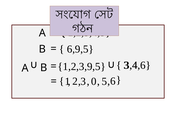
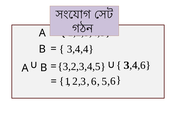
6,9,5: 6,9,5 -> 3,4,4 (80, 49)
1,2,3,9,5: 1,2,3,9,5 -> 3,2,3,4,5 (82, 67)
3 0: 0 -> 6 (94, 81)
